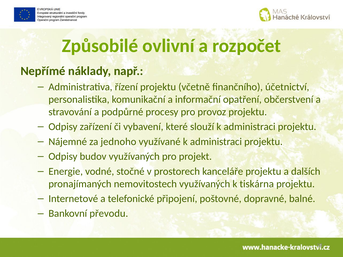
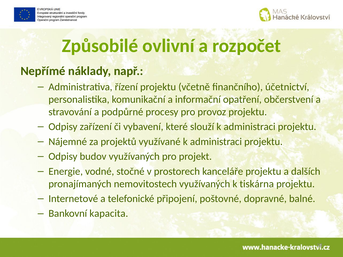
jednoho: jednoho -> projektů (119, 142)
převodu: převodu -> kapacita (109, 214)
